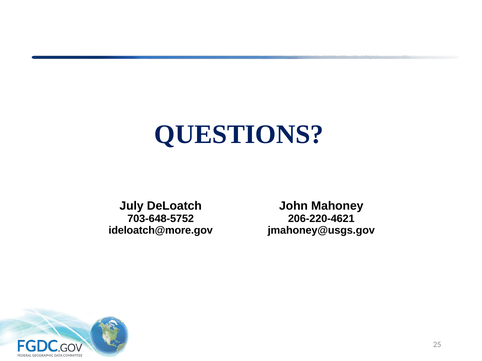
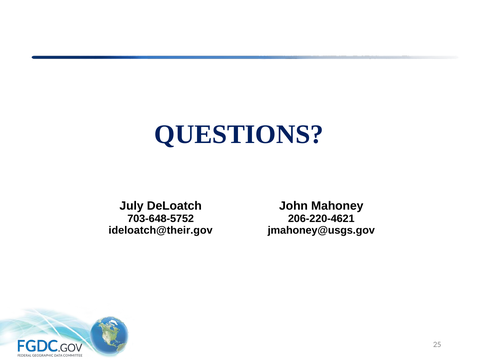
ideloatch@more.gov: ideloatch@more.gov -> ideloatch@their.gov (161, 231)
